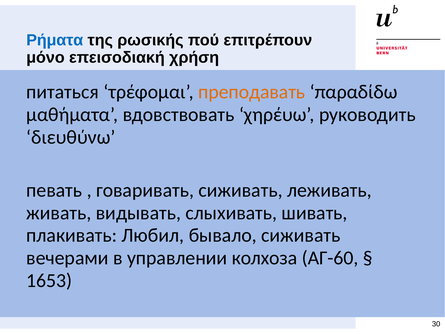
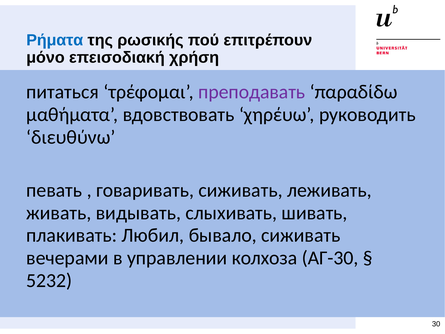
преподавать colour: orange -> purple (252, 92)
АГ-60: АГ-60 -> АГ-30 (330, 258)
1653: 1653 -> 5232 (49, 280)
